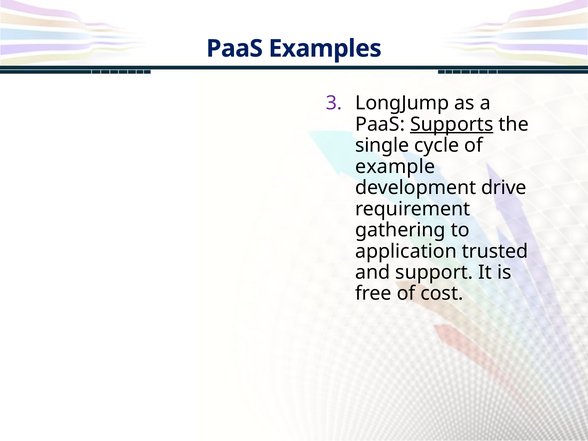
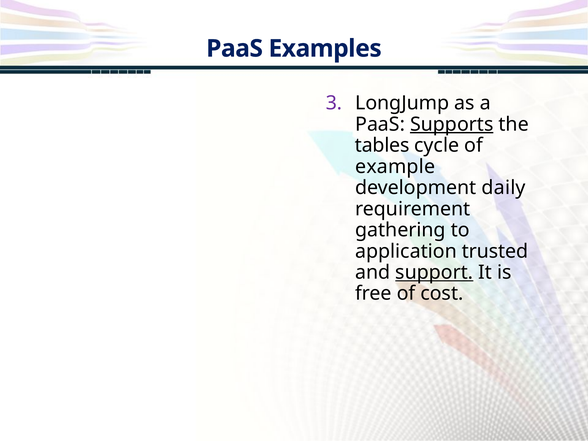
single: single -> tables (382, 145)
drive: drive -> daily (504, 188)
support underline: none -> present (434, 272)
